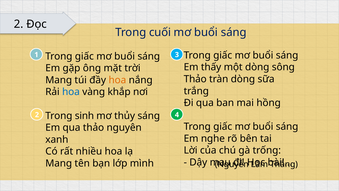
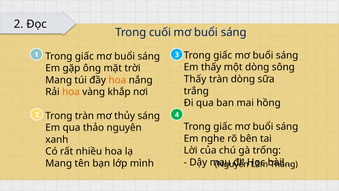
Thảo: Thảo -> Thấy (195, 79)
hoa colour: blue -> orange (71, 92)
Trong sinh: sinh -> tràn (84, 116)
